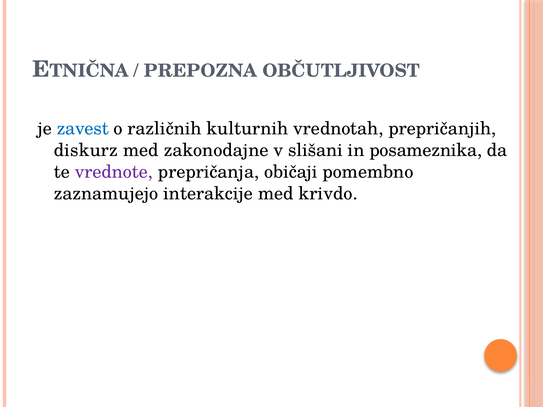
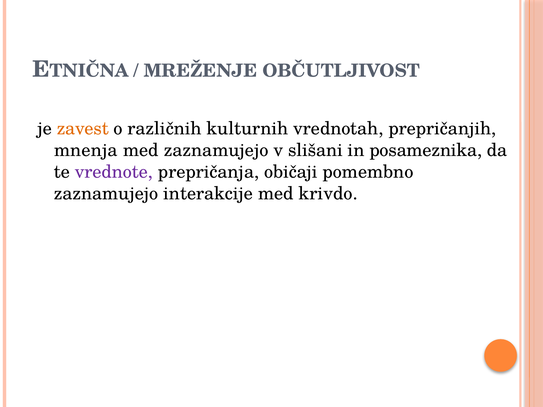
PREPOZNA: PREPOZNA -> MREŽENJE (200, 71)
zavest colour: blue -> orange (83, 129)
diskurz: diskurz -> mnenja (86, 150)
med zakonodajne: zakonodajne -> zaznamujejo (216, 150)
